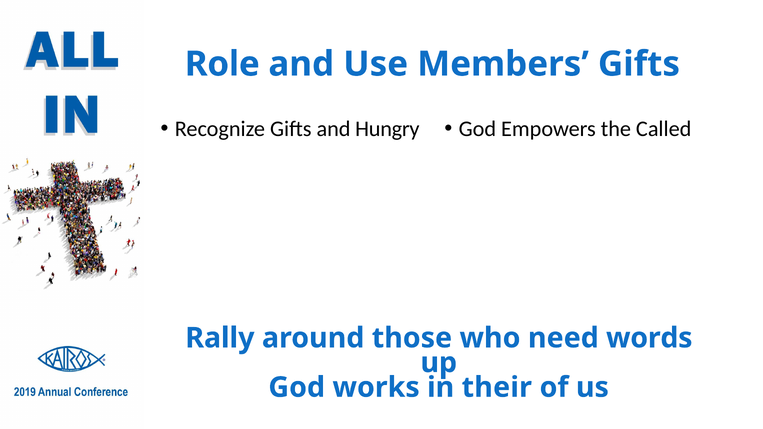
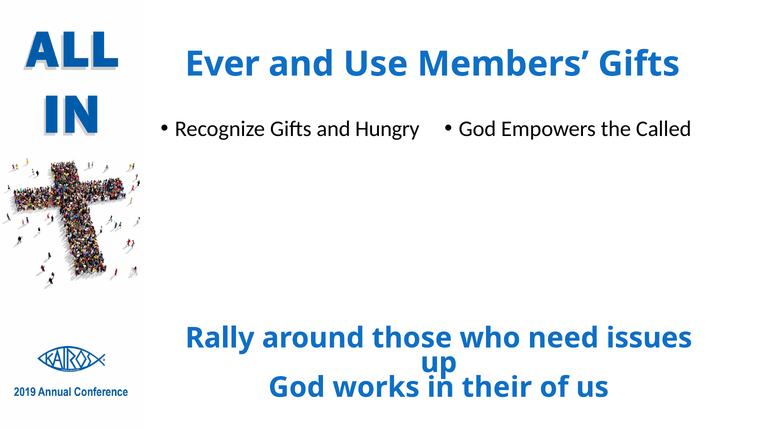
Role: Role -> Ever (222, 64)
words: words -> issues (649, 338)
